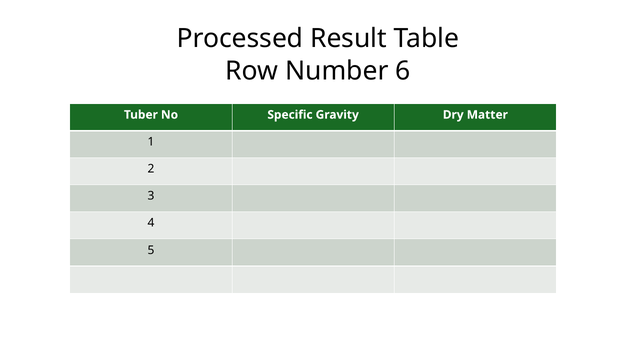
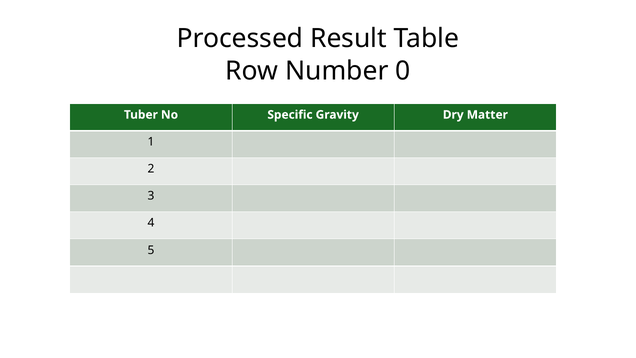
6: 6 -> 0 (403, 71)
